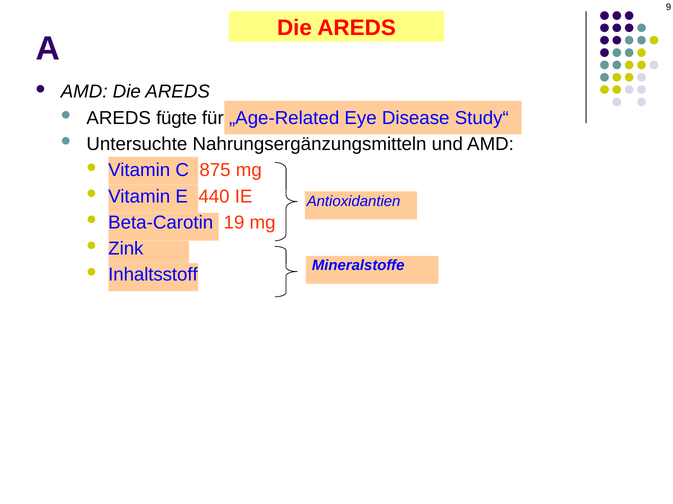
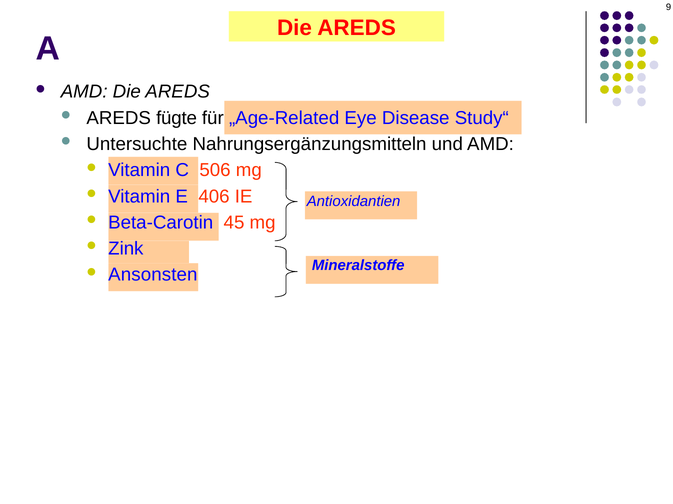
875: 875 -> 506 (215, 171)
440: 440 -> 406 (214, 197)
19: 19 -> 45 (234, 223)
Inhaltsstoff: Inhaltsstoff -> Ansonsten (153, 275)
